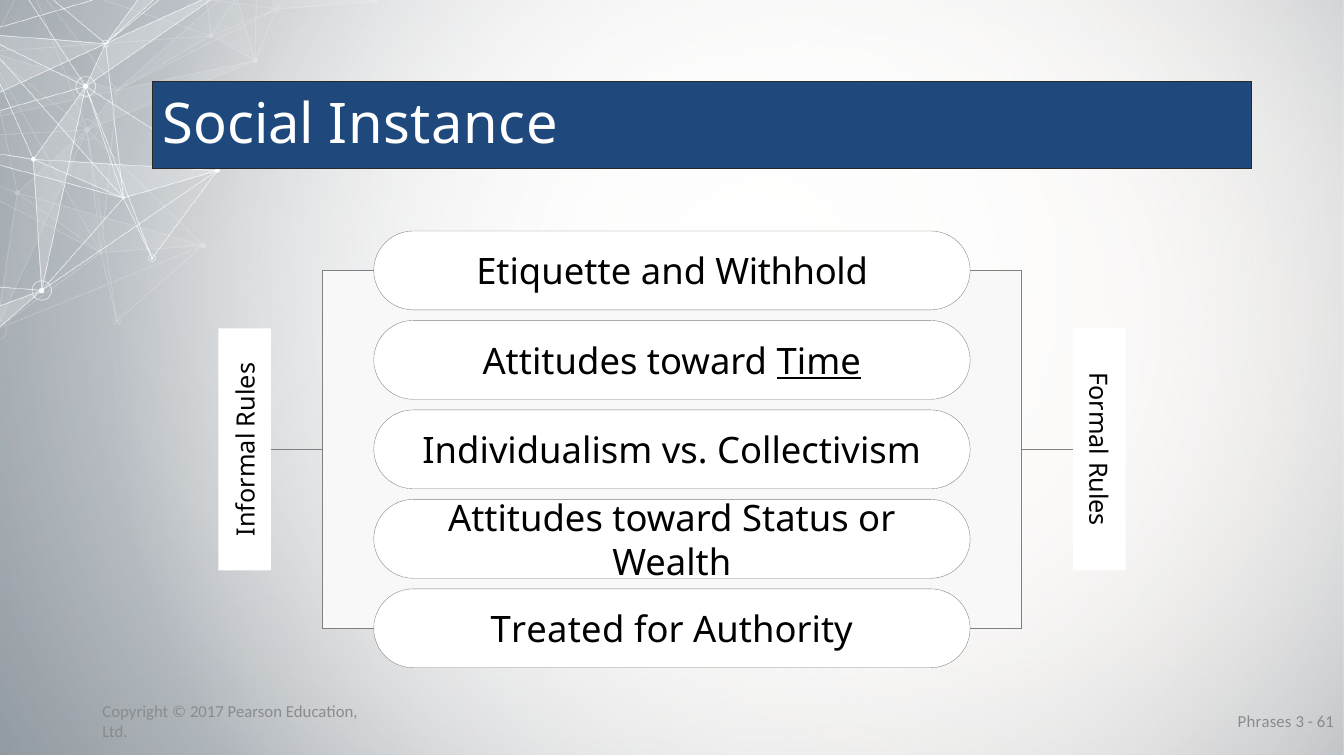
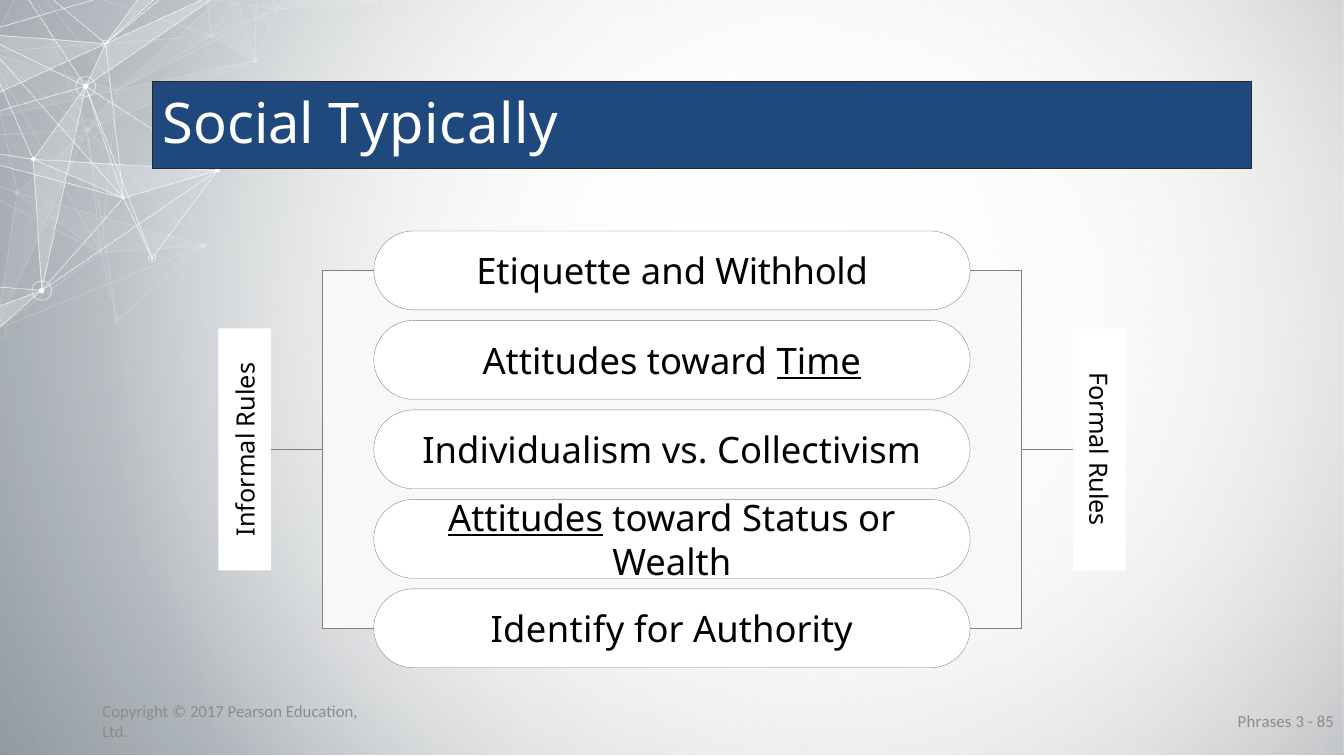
Instance: Instance -> Typically (443, 125)
Attitudes underline: none -> present (525, 520)
Treated: Treated -> Identify (557, 631)
61: 61 -> 85 (1325, 722)
